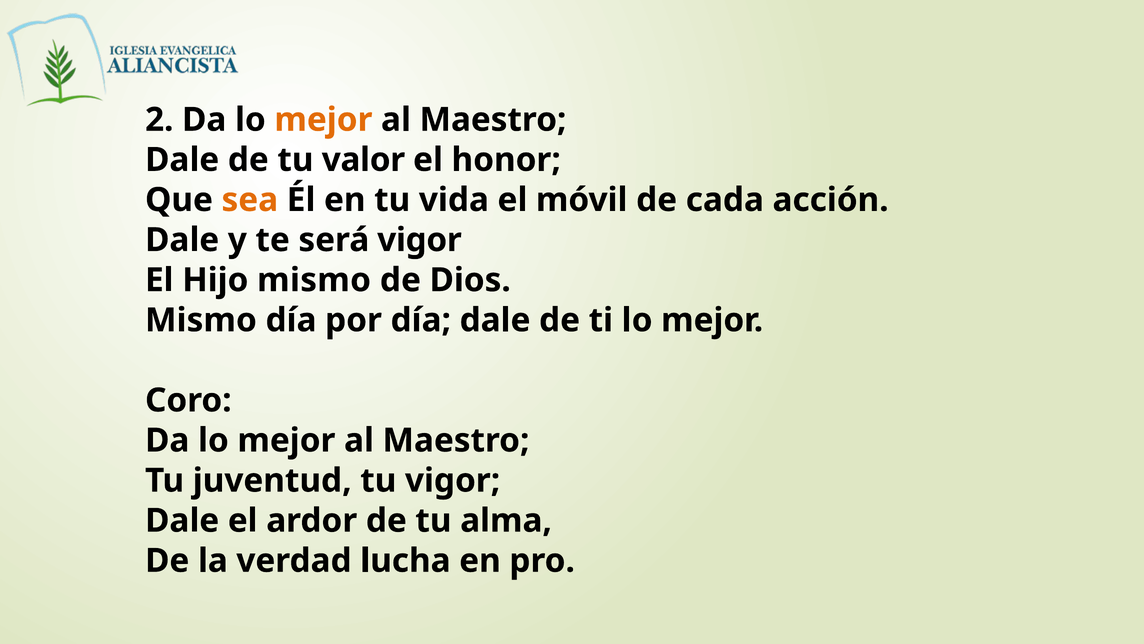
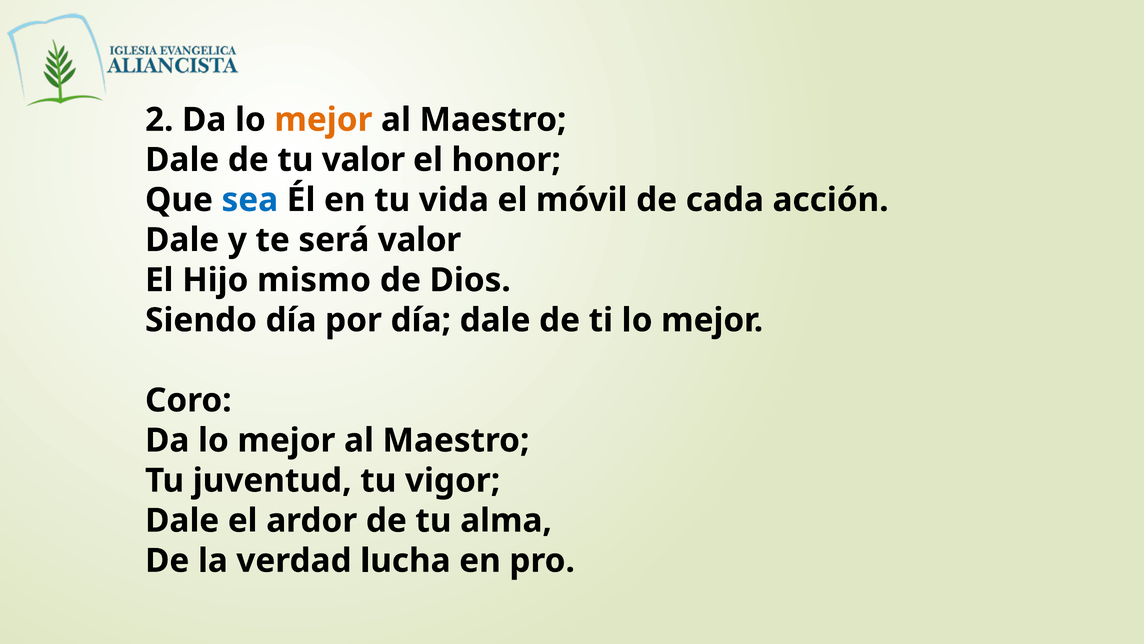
sea colour: orange -> blue (250, 200)
será vigor: vigor -> valor (419, 240)
Mismo: Mismo -> Siendo (201, 320)
